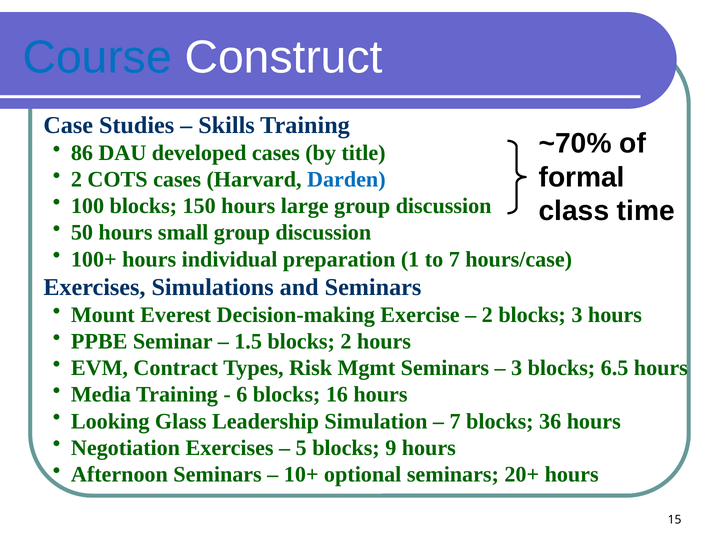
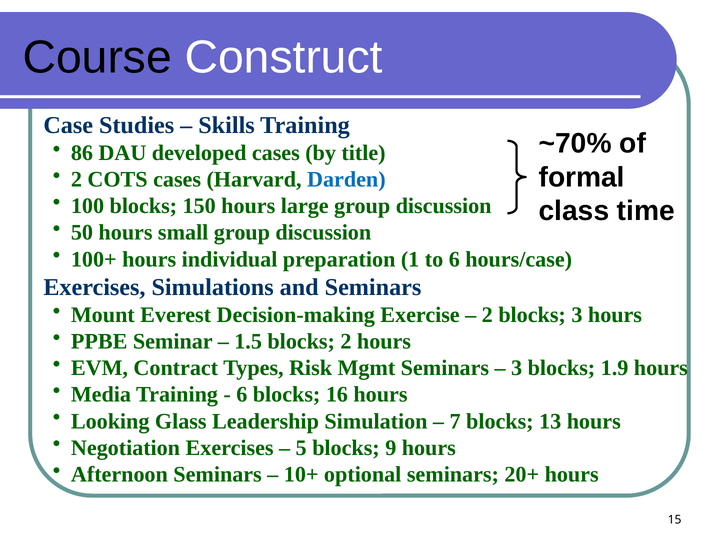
Course colour: blue -> black (97, 58)
to 7: 7 -> 6 (454, 259)
6.5: 6.5 -> 1.9 (615, 368)
36: 36 -> 13 (550, 421)
